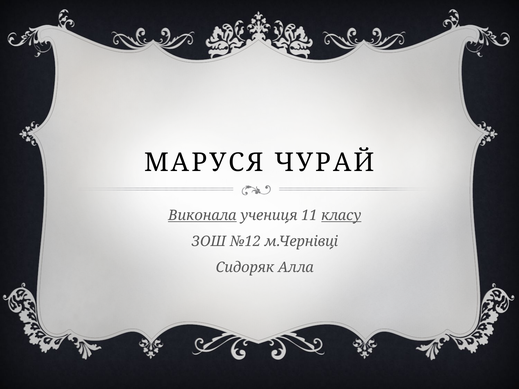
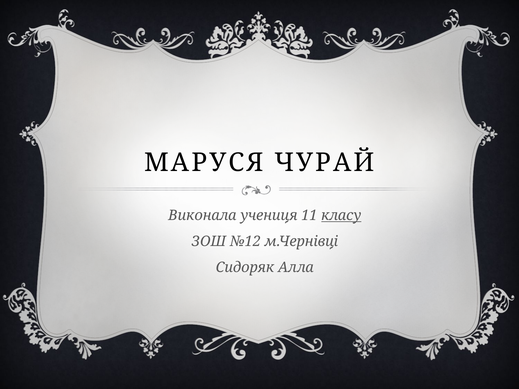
Виконала underline: present -> none (202, 216)
